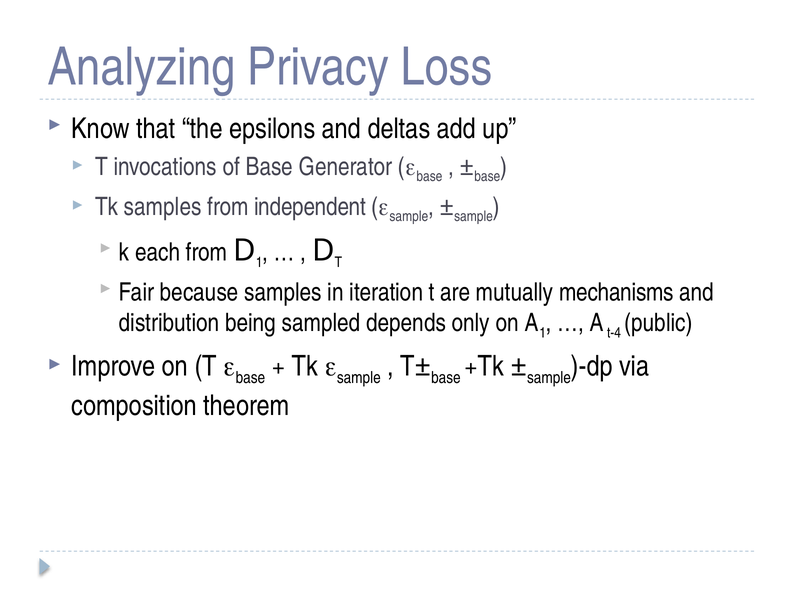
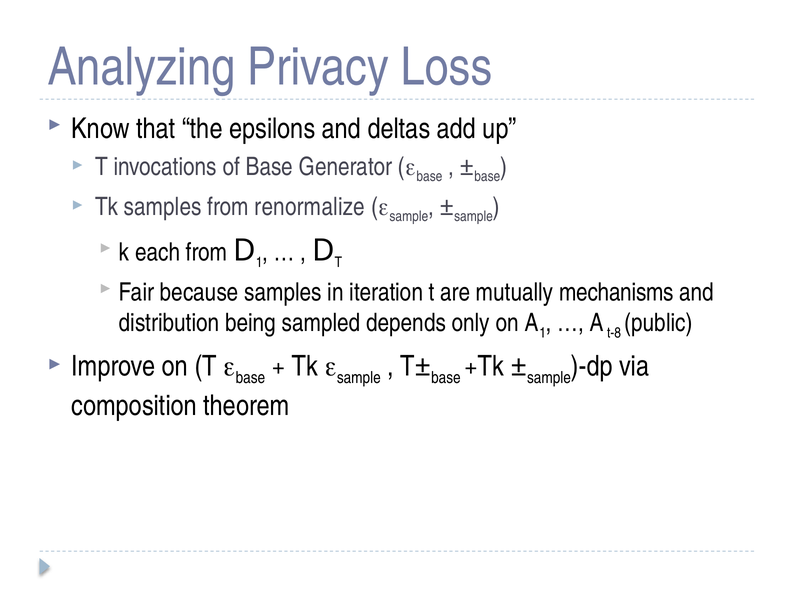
independent: independent -> renormalize (310, 207)
t-4: t-4 -> t-8 (614, 333)
